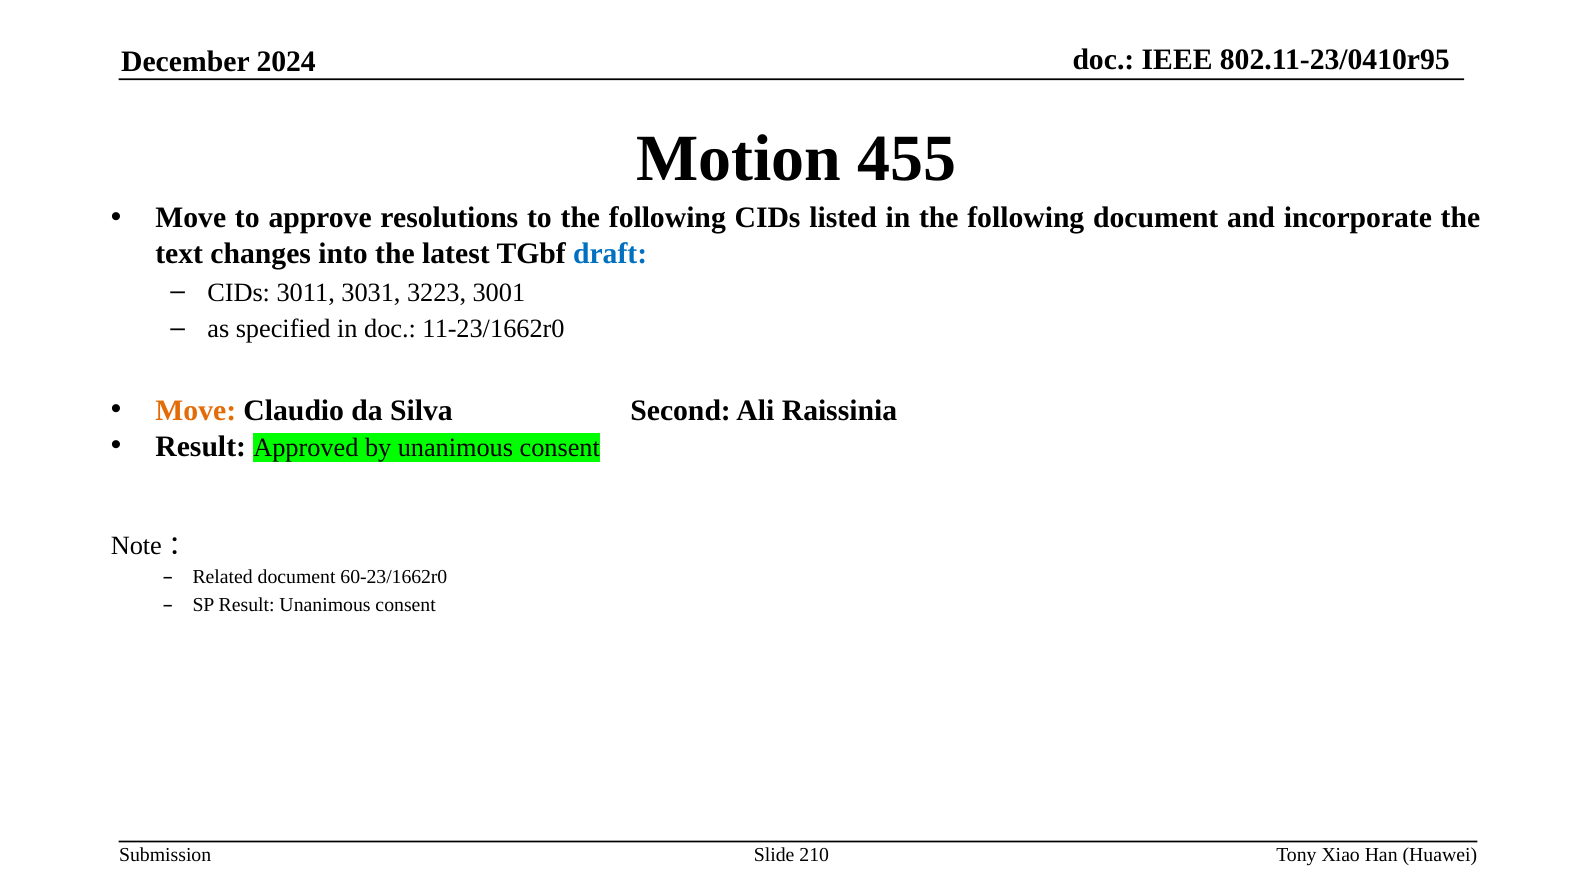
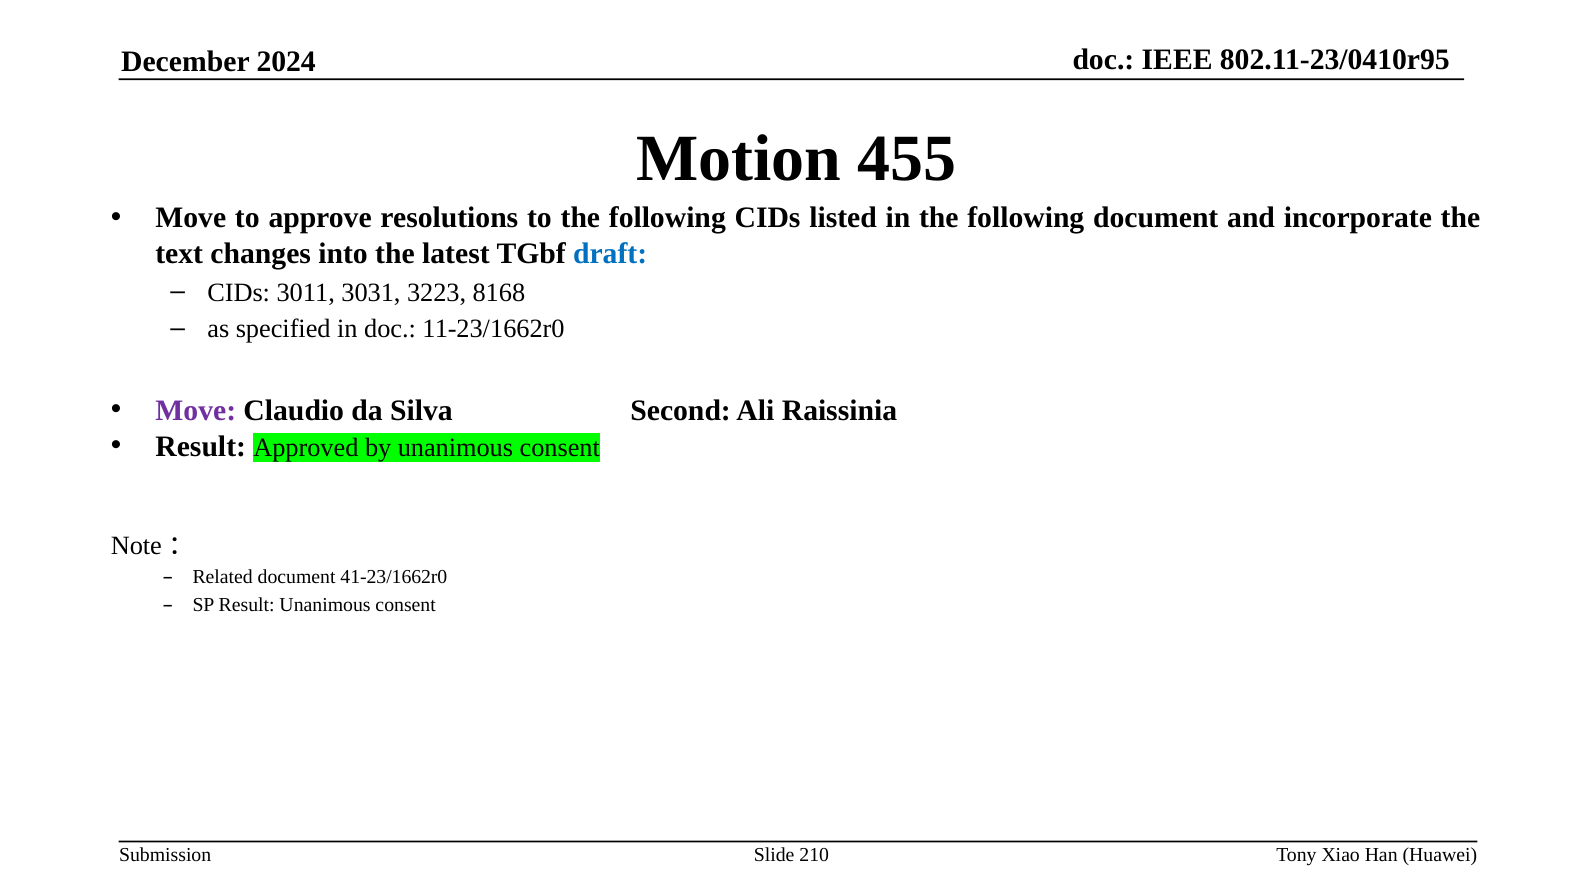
3001: 3001 -> 8168 (499, 292)
Move colour: orange -> purple (196, 410)
60-23/1662r0: 60-23/1662r0 -> 41-23/1662r0 (394, 577)
